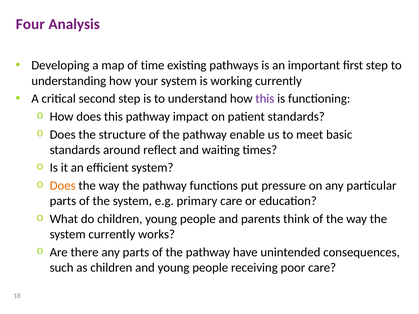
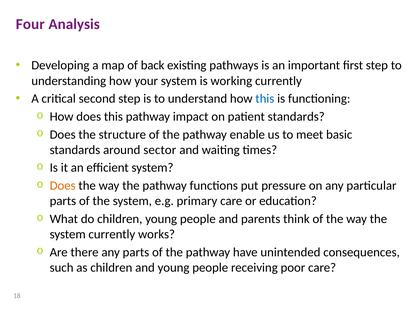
time: time -> back (153, 65)
this colour: purple -> blue (265, 99)
reflect: reflect -> sector (160, 150)
